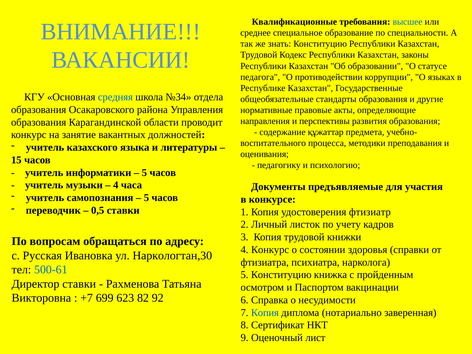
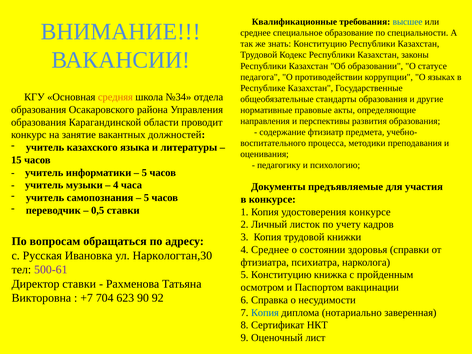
средняя colour: blue -> orange (115, 97)
құжаттар: құжаттар -> фтизиатр (326, 132)
удостоверения фтизиатр: фтизиатр -> конкурсе (370, 212)
4 Конкурс: Конкурс -> Среднее (270, 250)
500-61 colour: blue -> purple (51, 270)
699: 699 -> 704 (105, 298)
82: 82 -> 90 (143, 298)
